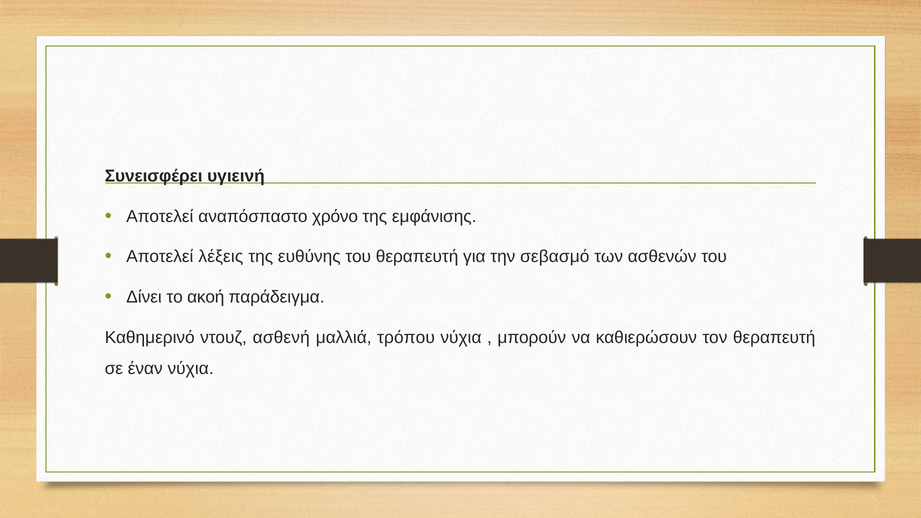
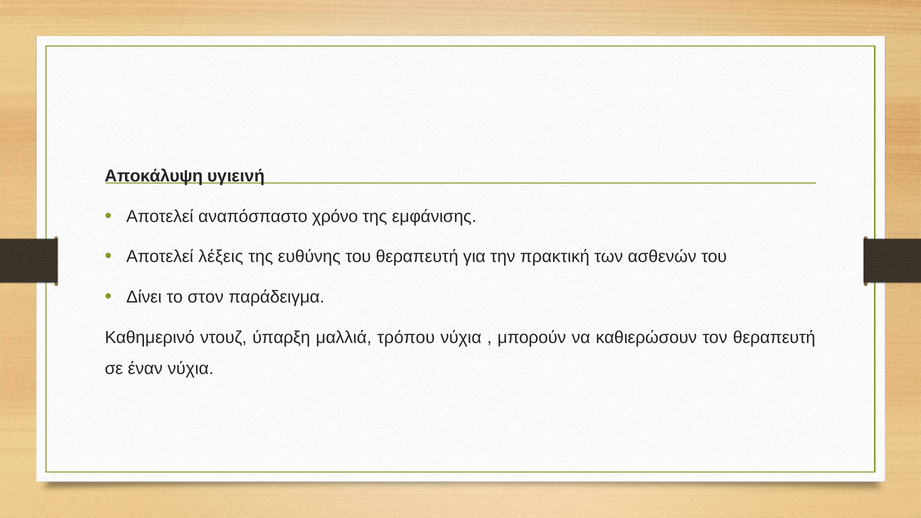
Συνεισφέρει: Συνεισφέρει -> Αποκάλυψη (154, 176)
σεβασμό: σεβασμό -> πρακτική (555, 257)
ακοή: ακοή -> στον (206, 297)
ασθενή: ασθενή -> ύπαρξη (281, 337)
